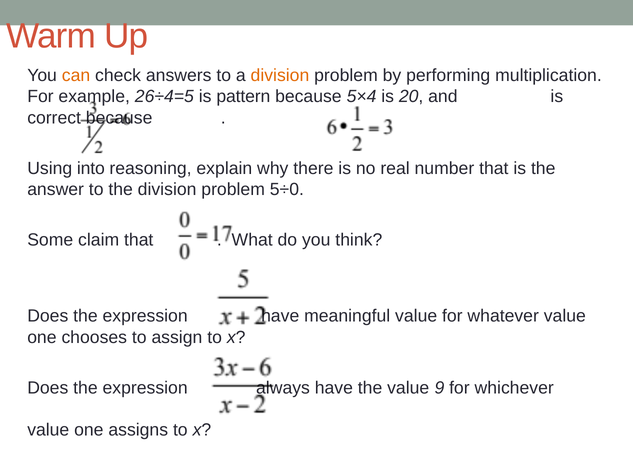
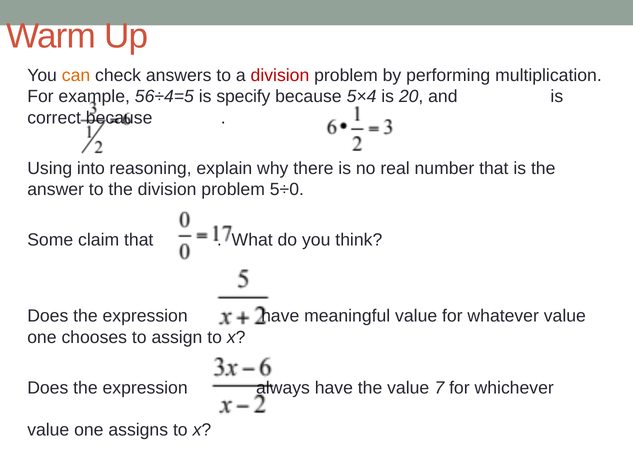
division colour: orange -> red (280, 75)
26÷4=5: 26÷4=5 -> 56÷4=5 (164, 97)
pattern: pattern -> specify (243, 97)
9: 9 -> 7 (439, 388)
